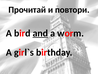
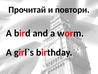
and underline: present -> none (40, 33)
